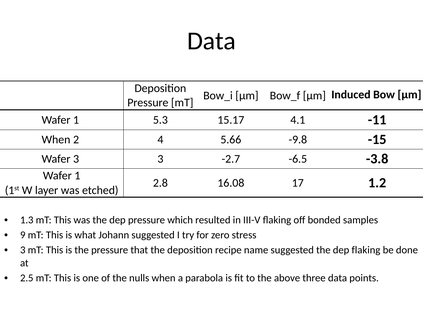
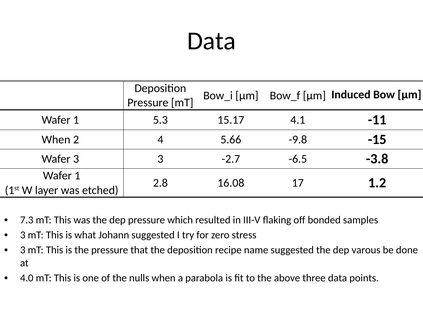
1.3: 1.3 -> 7.3 (27, 220)
9: 9 -> 3 (23, 235)
dep flaking: flaking -> varous (366, 250)
2.5: 2.5 -> 4.0 (27, 278)
